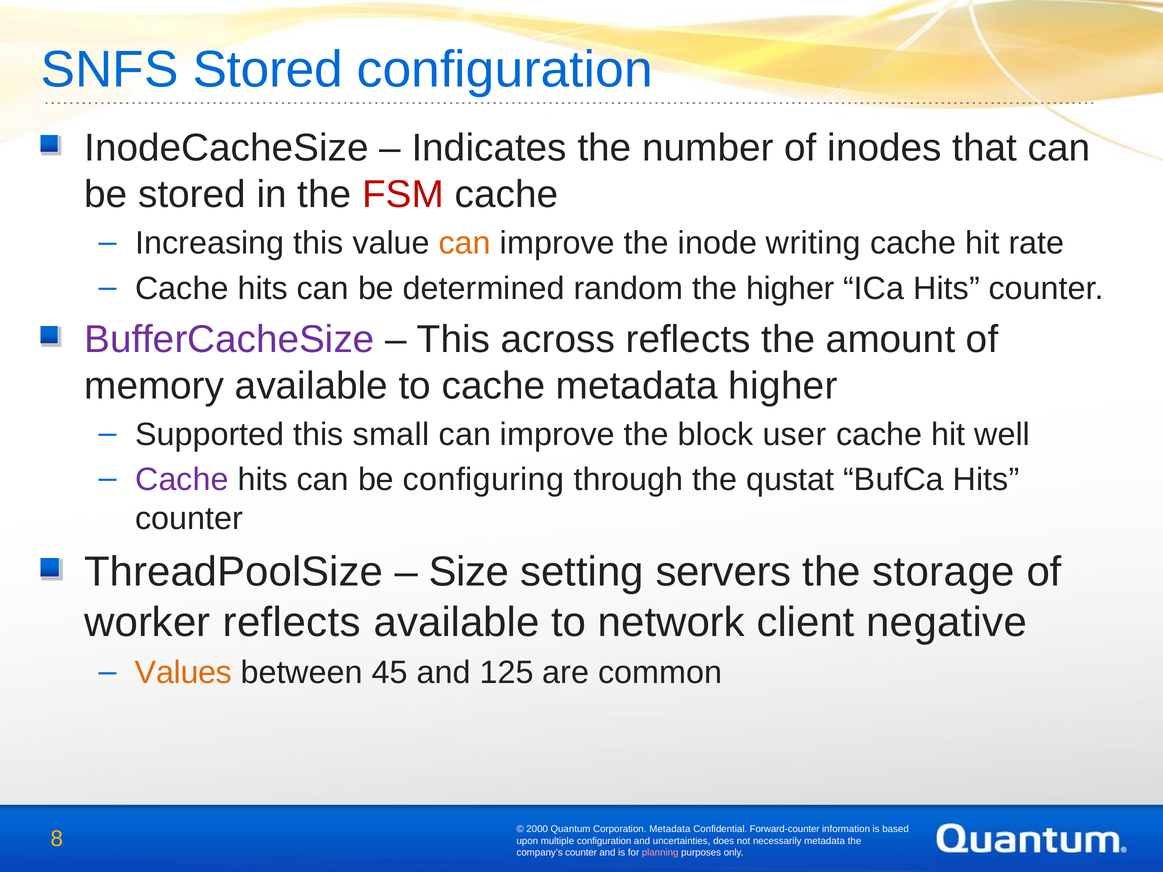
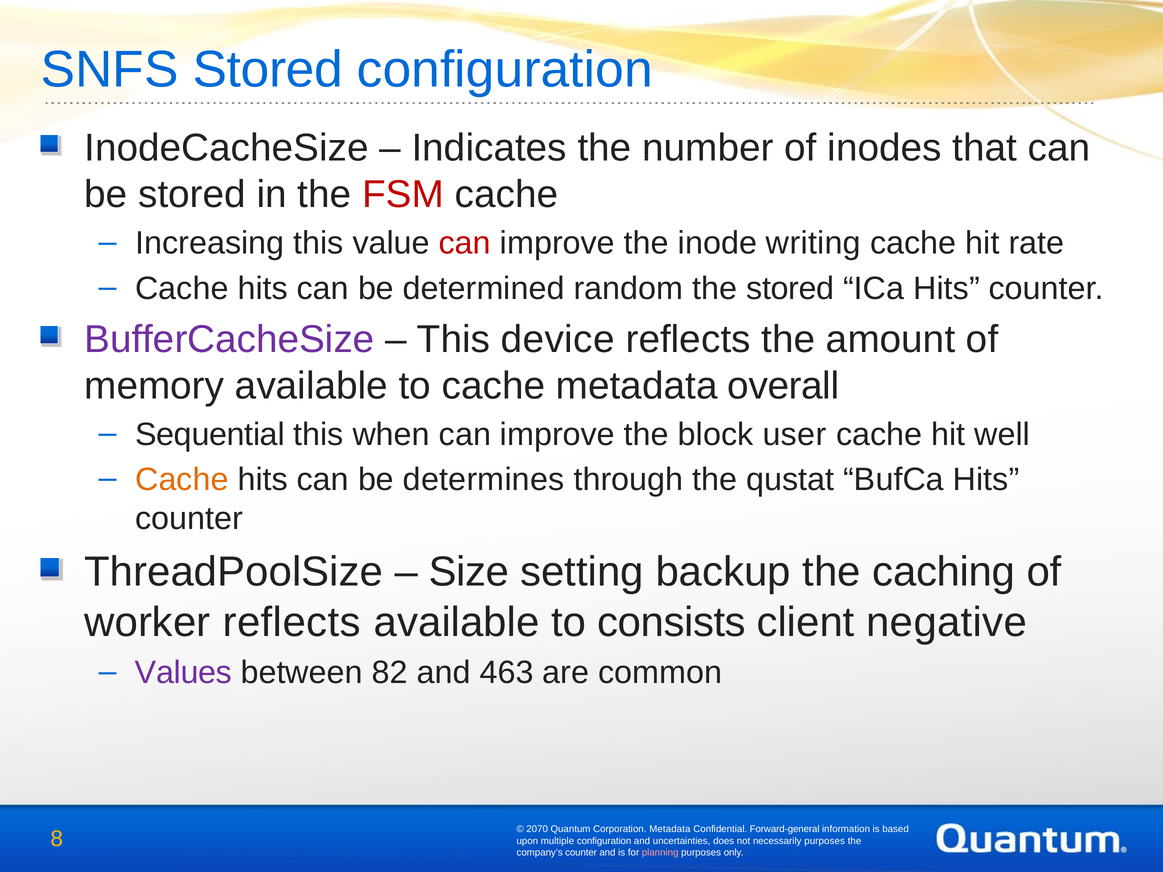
can colour: orange -> red (465, 243)
the higher: higher -> stored (790, 289)
across: across -> device (558, 339)
metadata higher: higher -> overall (783, 386)
Supported: Supported -> Sequential (210, 435)
small: small -> when (391, 435)
Cache colour: purple -> orange (182, 480)
configuring: configuring -> determines (484, 480)
servers: servers -> backup (723, 572)
storage: storage -> caching (944, 572)
network: network -> consists (672, 623)
Values colour: orange -> purple (184, 673)
45: 45 -> 82 (390, 673)
125: 125 -> 463 (507, 673)
2000: 2000 -> 2070 (537, 829)
Forward-counter: Forward-counter -> Forward-general (785, 829)
necessarily metadata: metadata -> purposes (825, 841)
